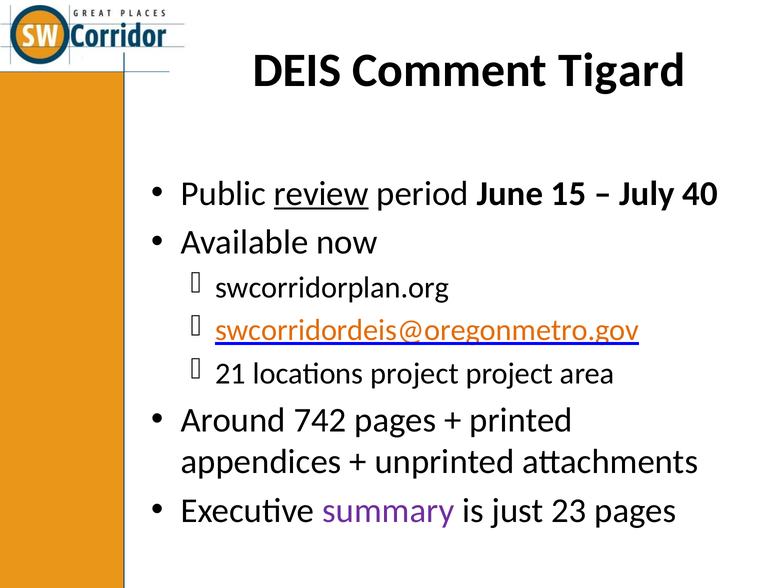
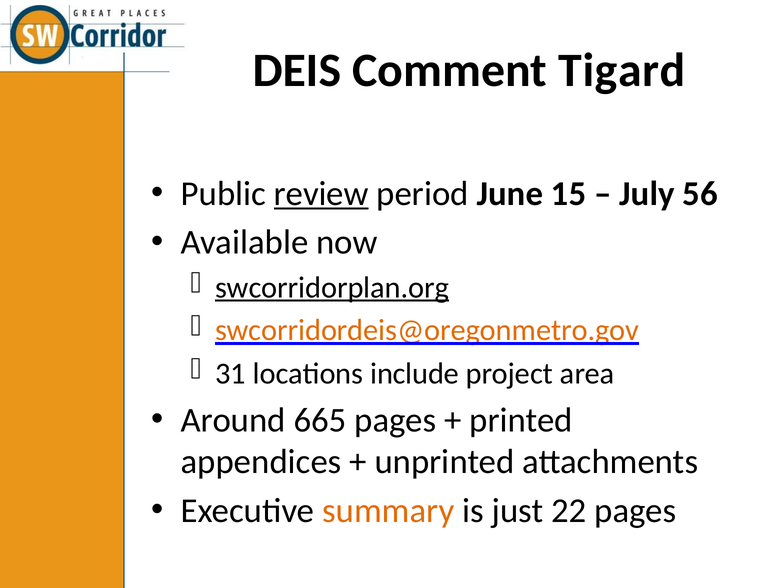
40: 40 -> 56 (700, 193)
swcorridorplan.org underline: none -> present (332, 287)
21: 21 -> 31 (230, 373)
locations project: project -> include (415, 373)
742: 742 -> 665 (320, 420)
summary colour: purple -> orange (388, 510)
23: 23 -> 22 (569, 510)
